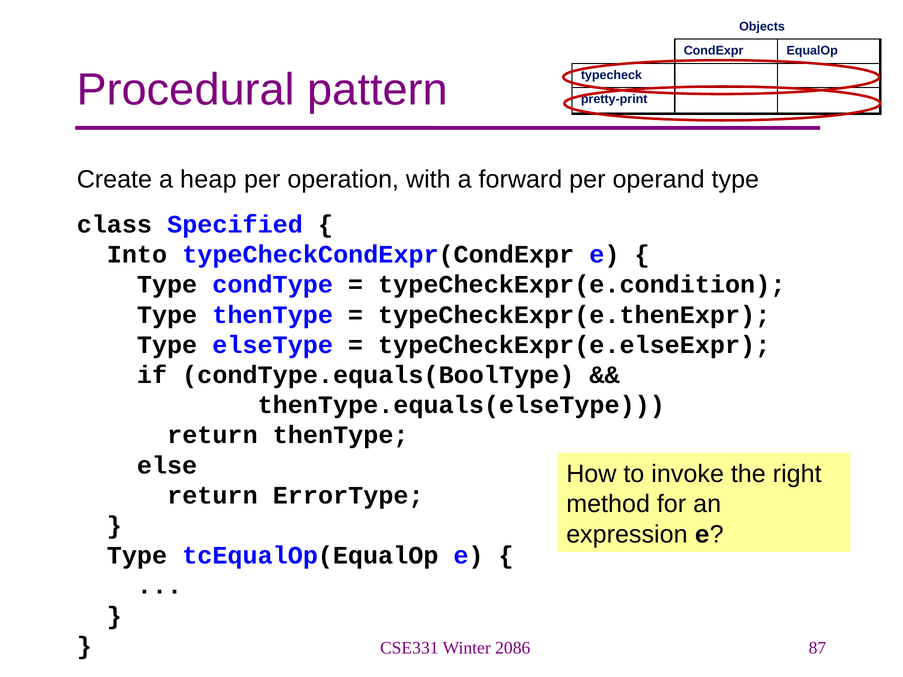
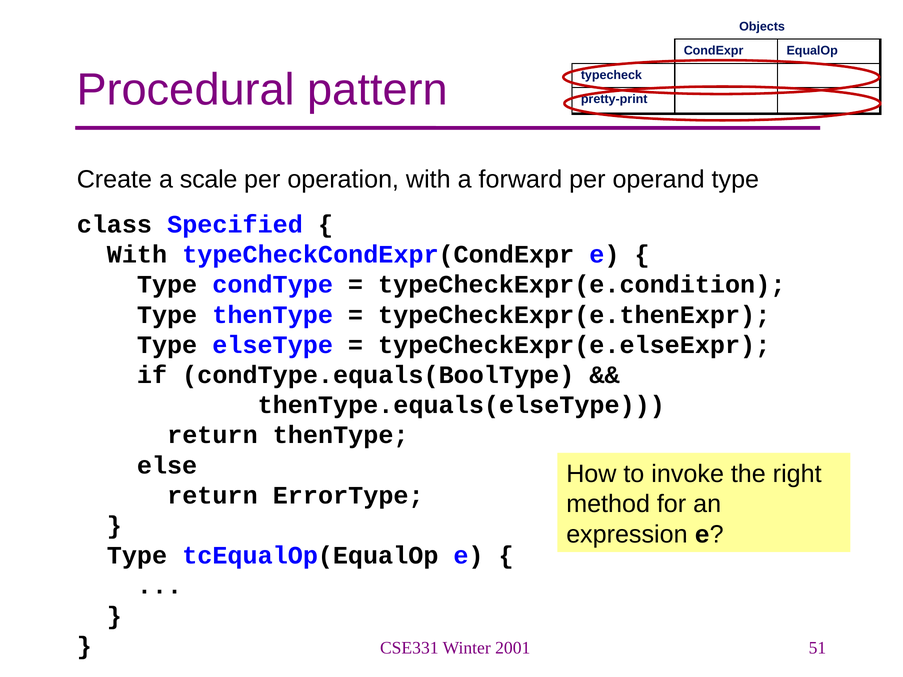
heap: heap -> scale (209, 179)
Into: Into -> With (137, 255)
87: 87 -> 51 (817, 648)
2086: 2086 -> 2001 (513, 648)
